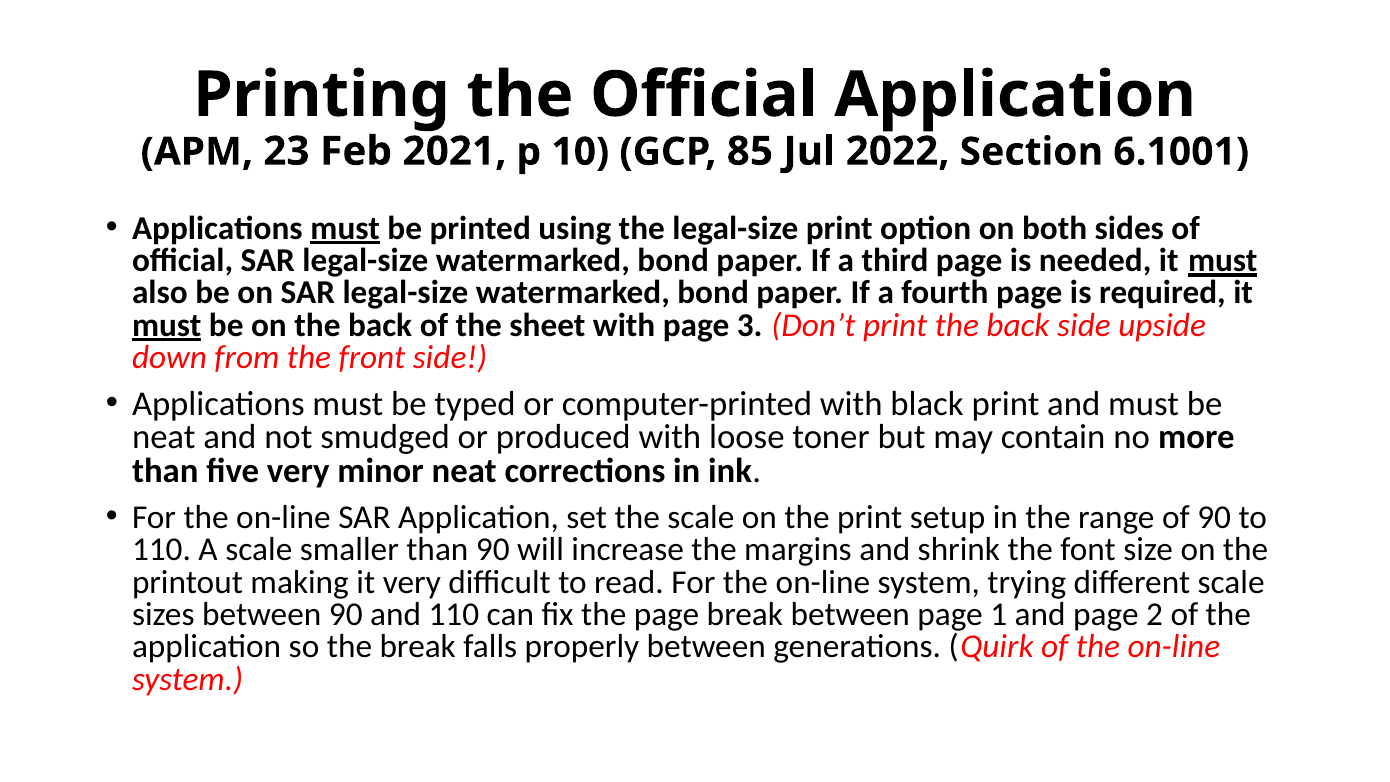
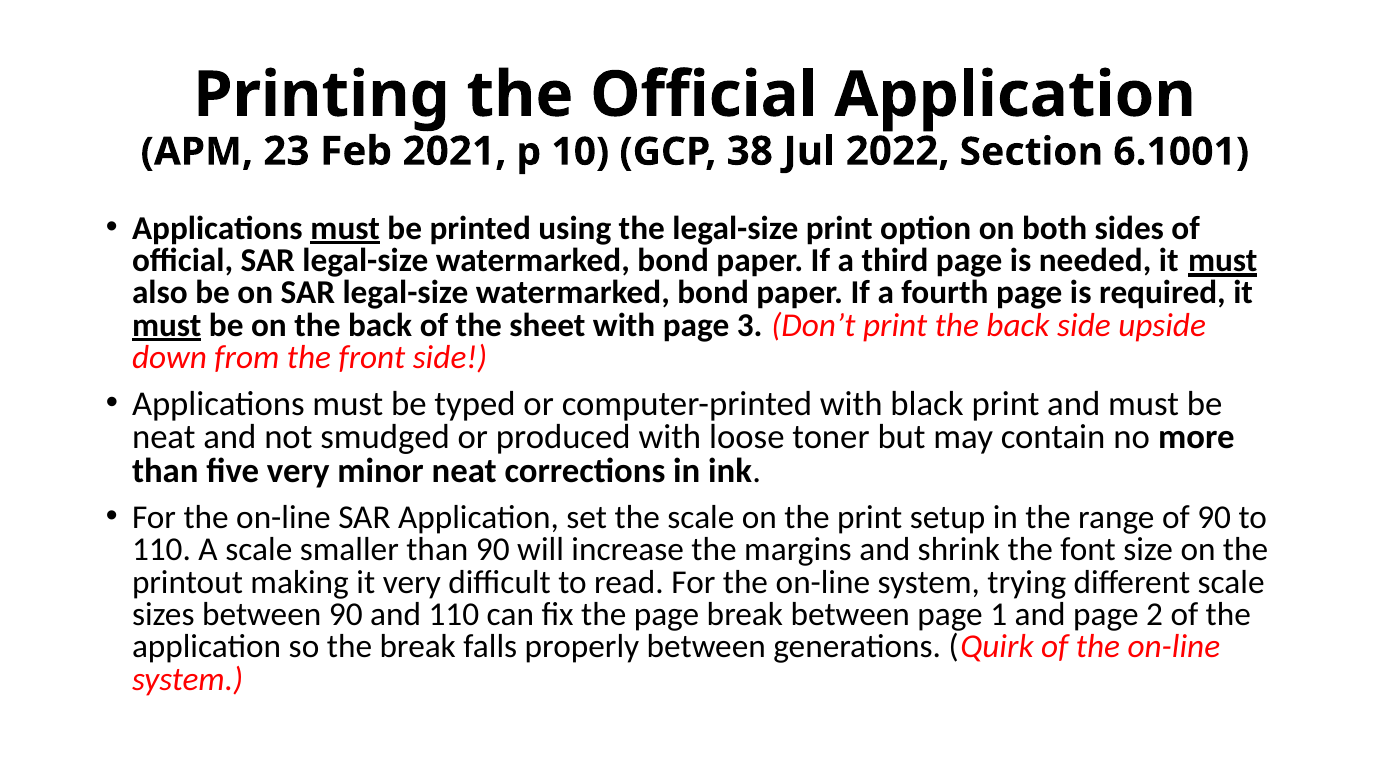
85: 85 -> 38 (750, 151)
